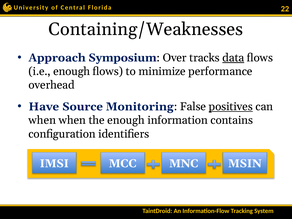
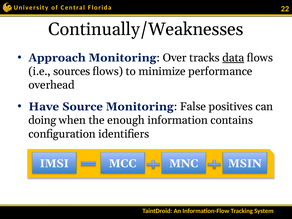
Containing/Weaknesses: Containing/Weaknesses -> Continually/Weaknesses (146, 29)
Approach Symposium: Symposium -> Monitoring (122, 58)
i.e enough: enough -> sources (72, 71)
positives underline: present -> none (231, 107)
when: when -> doing (42, 120)
